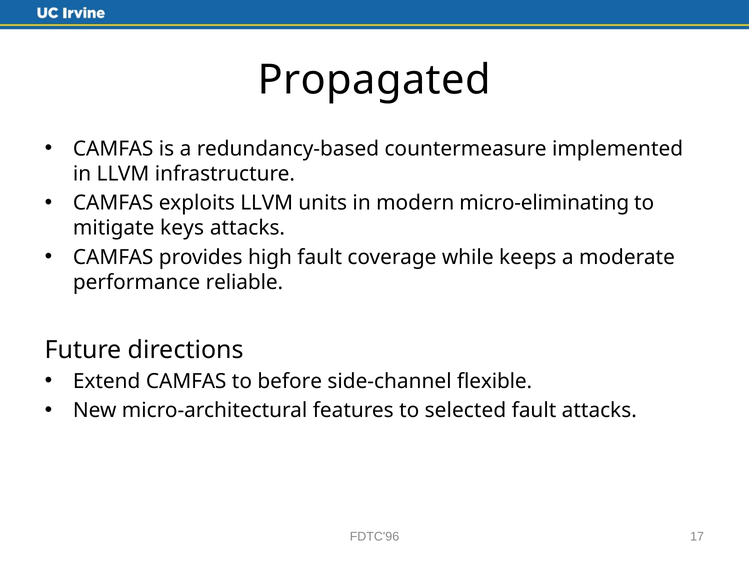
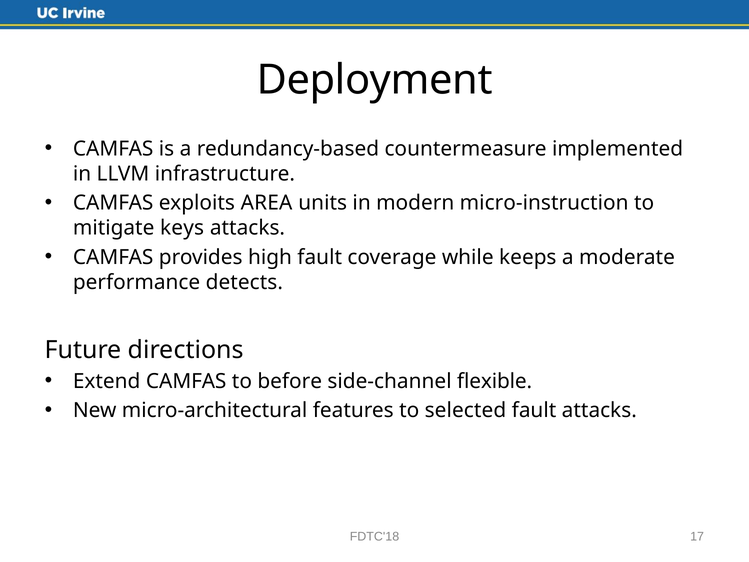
Propagated: Propagated -> Deployment (375, 80)
exploits LLVM: LLVM -> AREA (267, 203)
micro-eliminating: micro-eliminating -> micro-instruction (544, 203)
reliable: reliable -> detects (244, 282)
FDTC'96: FDTC'96 -> FDTC'18 (374, 536)
